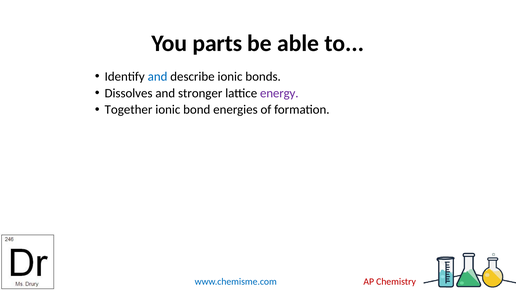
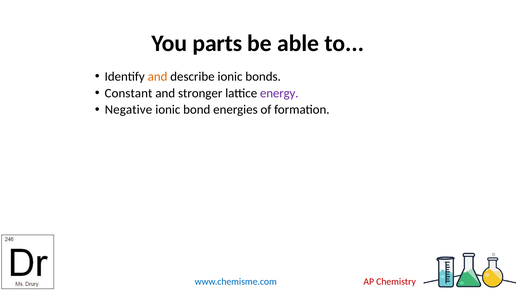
and colour: blue -> orange (158, 77)
Dissolves: Dissolves -> Constant (129, 93)
Together: Together -> Negative (128, 110)
